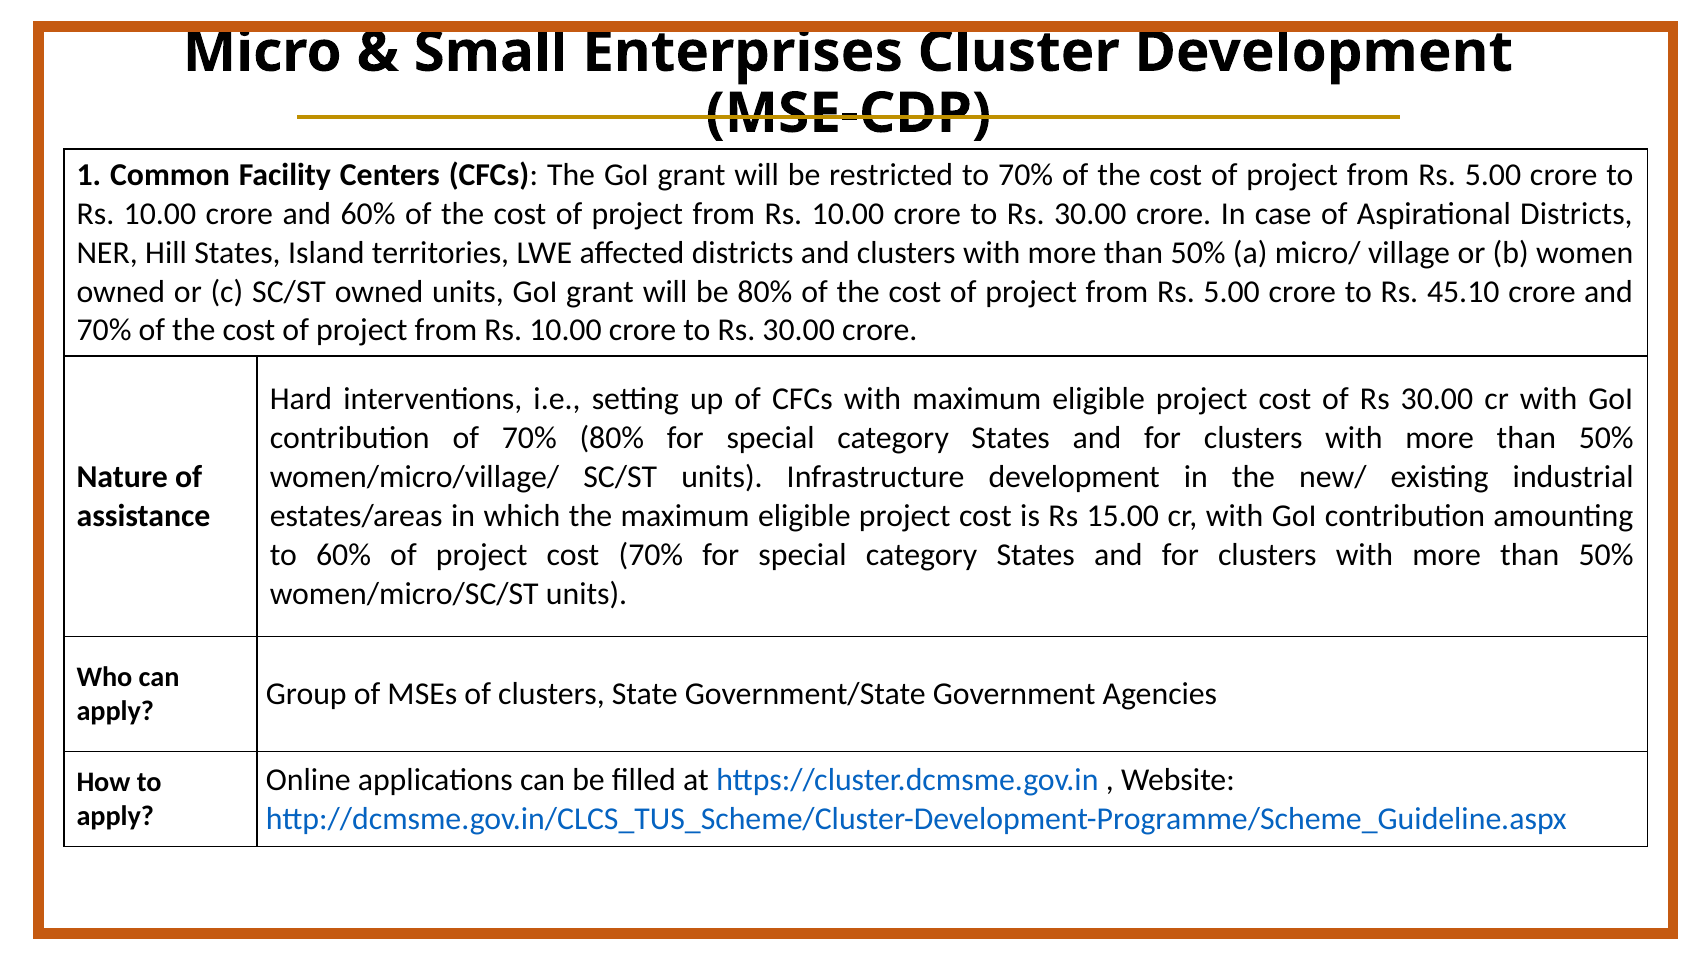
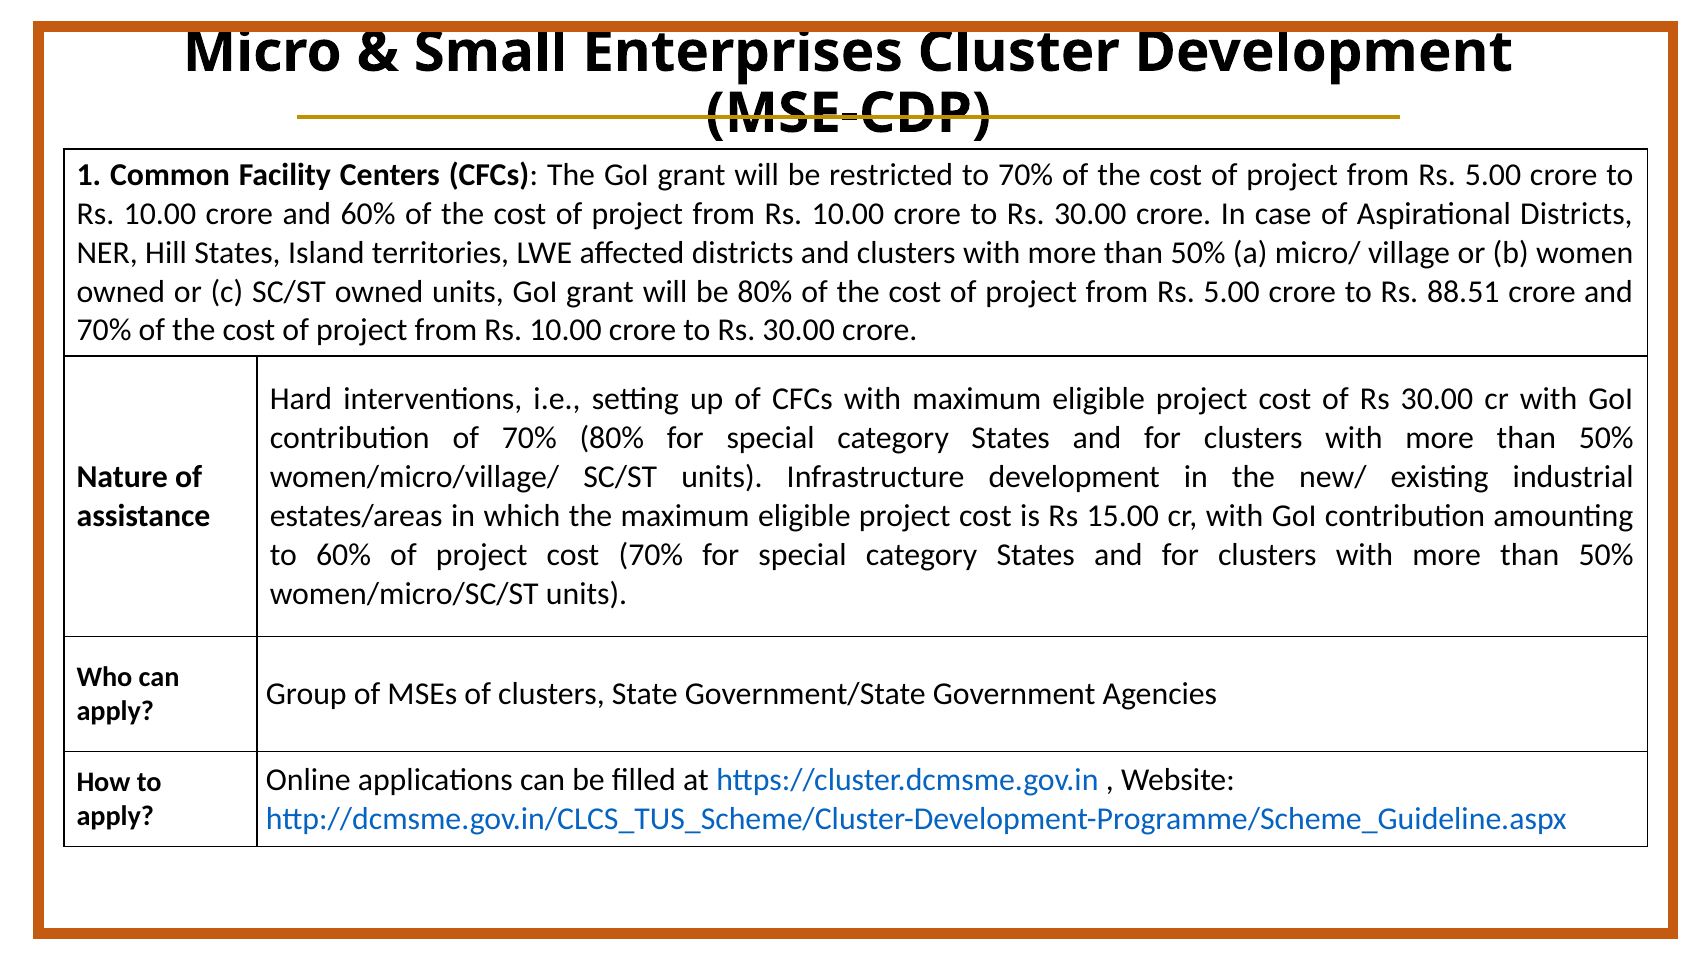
45.10: 45.10 -> 88.51 (1463, 292)
